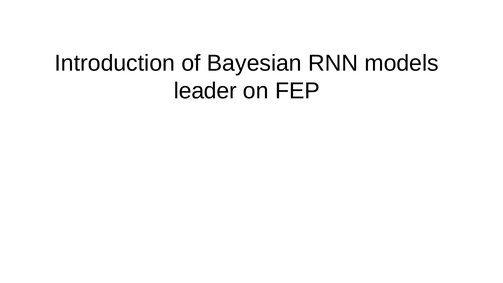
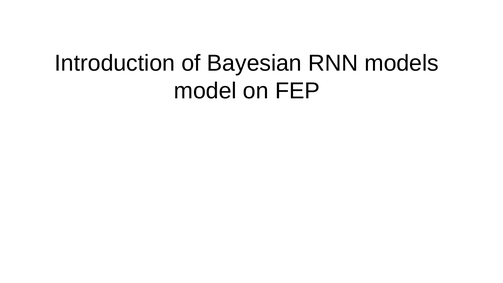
leader: leader -> model (205, 91)
